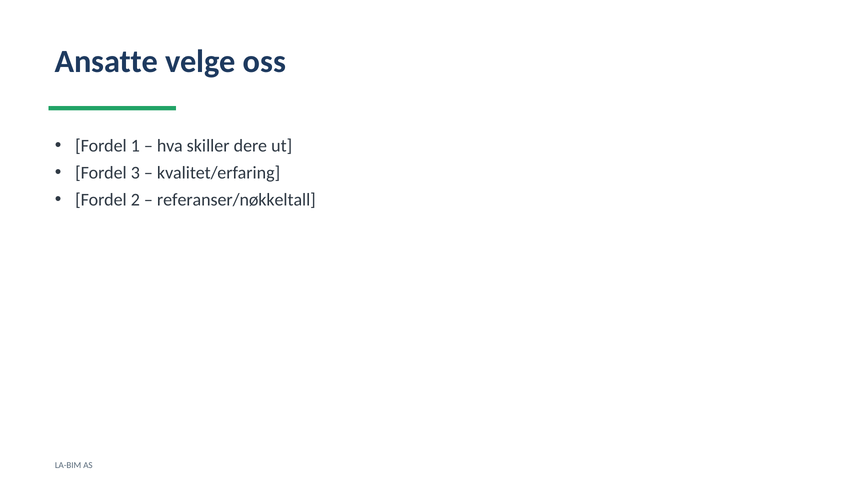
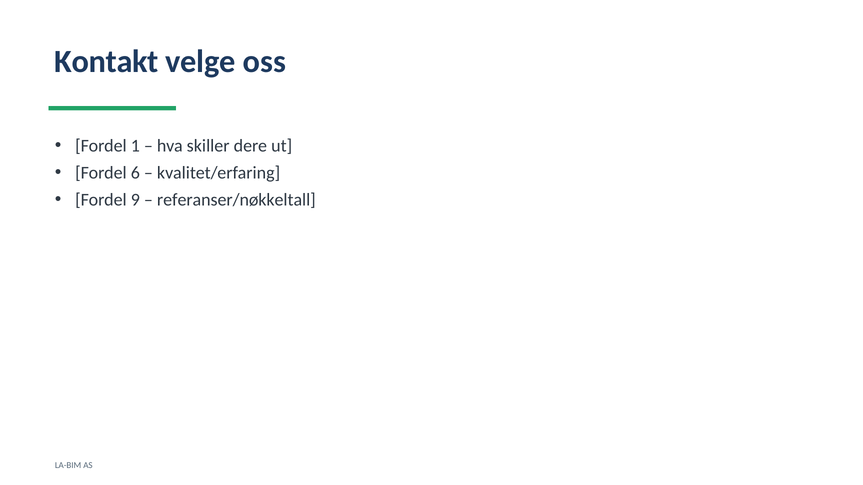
Ansatte: Ansatte -> Kontakt (106, 62)
3: 3 -> 6 (135, 173)
2: 2 -> 9 (135, 200)
